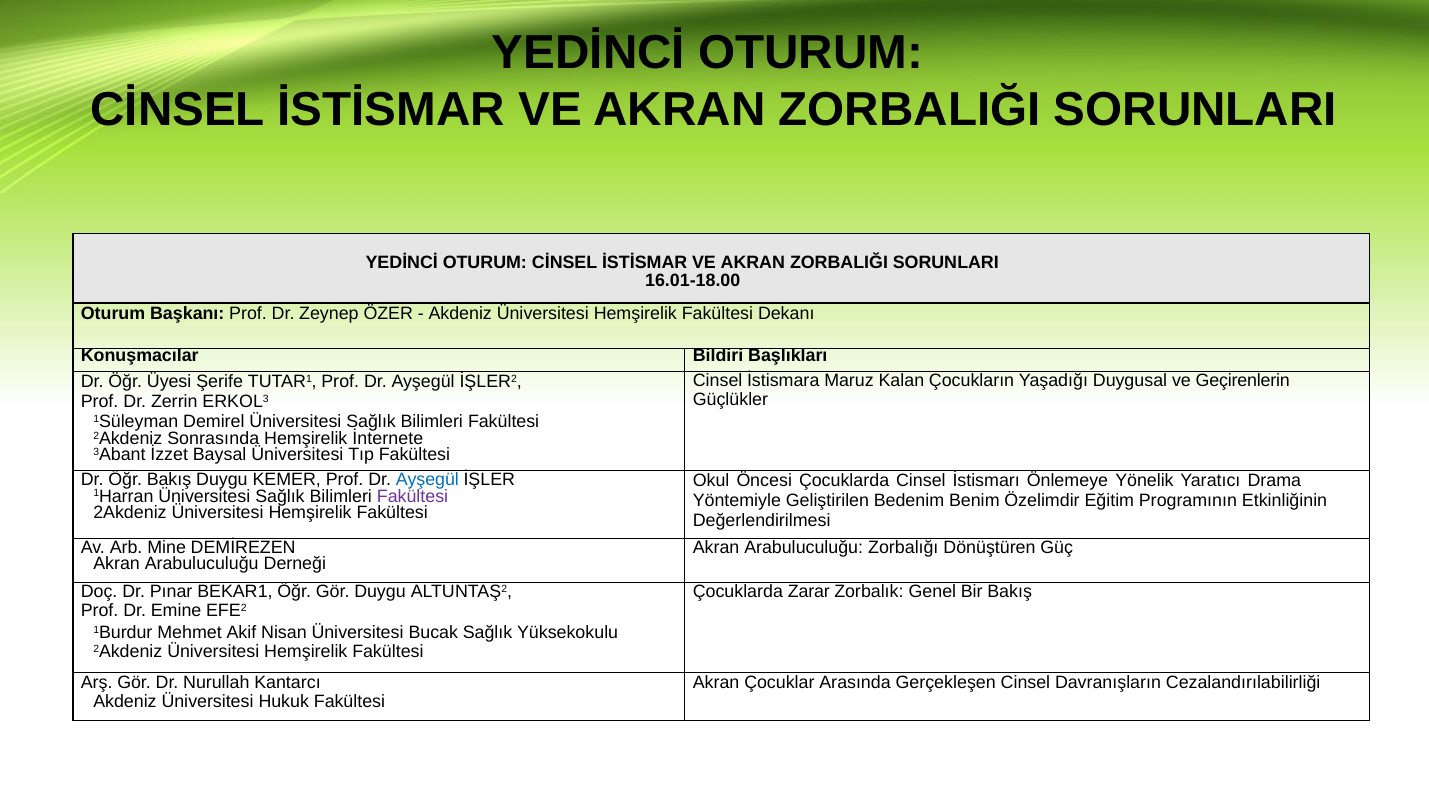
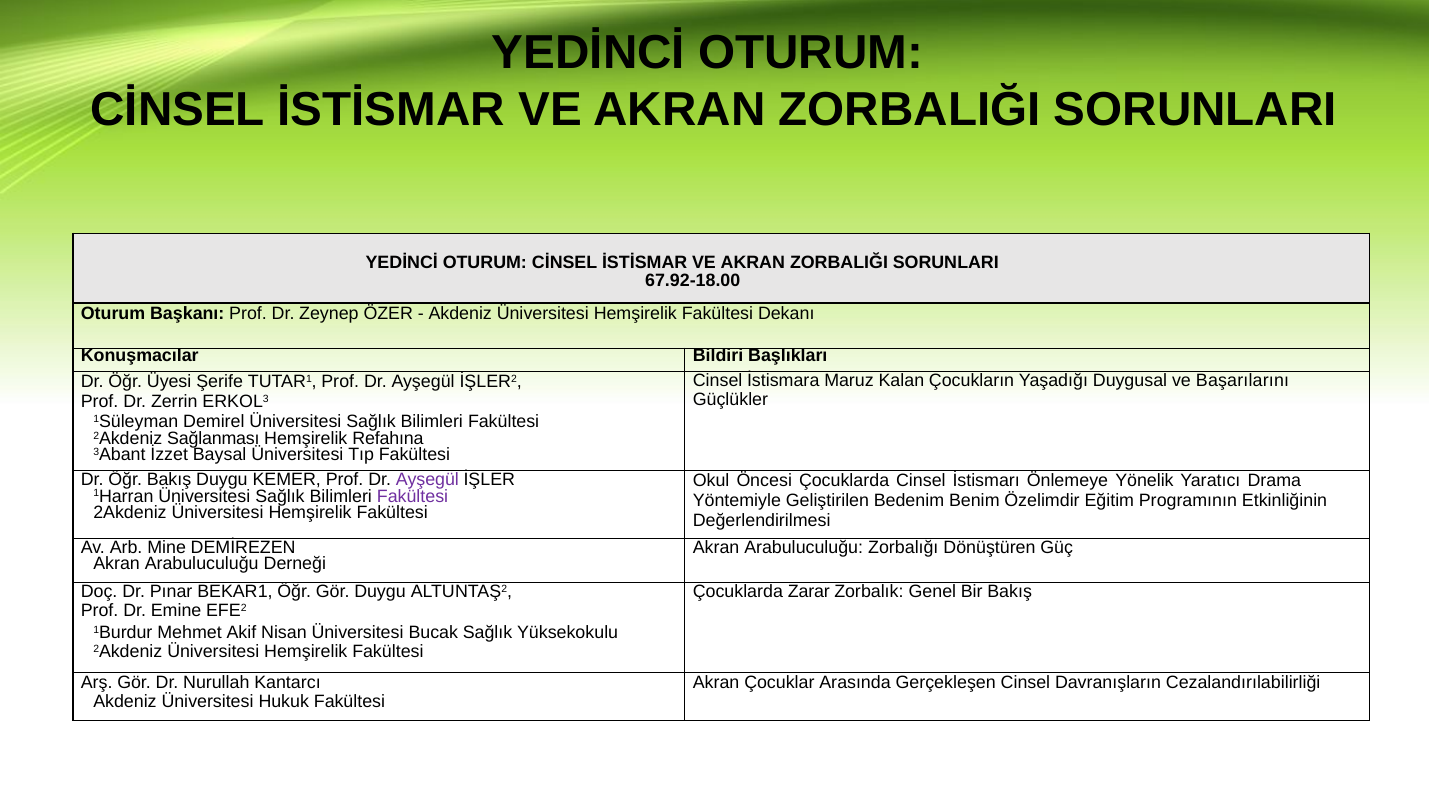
16.01-18.00: 16.01-18.00 -> 67.92-18.00 (693, 281)
Geçirenlerin: Geçirenlerin -> Başarılarını (1243, 380)
Sonrasında: Sonrasında -> Sağlanması (213, 439)
İnternete: İnternete -> Refahına (388, 439)
Ayşegül colour: blue -> purple (427, 479)
